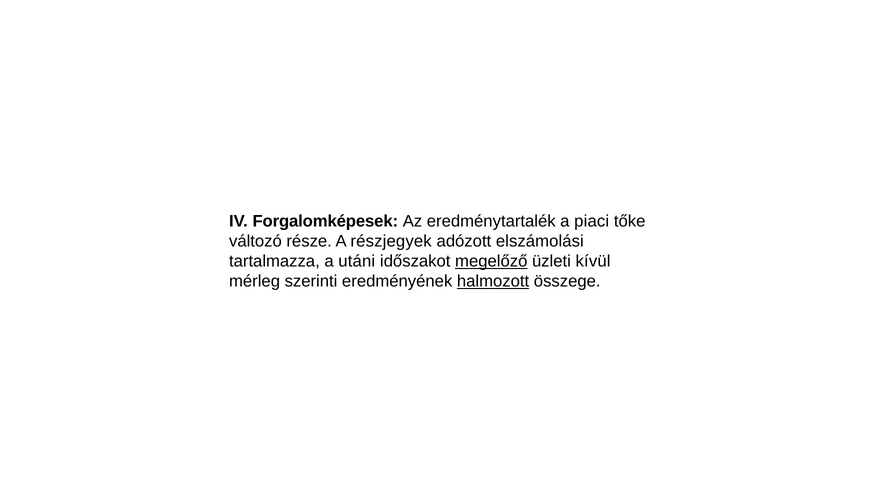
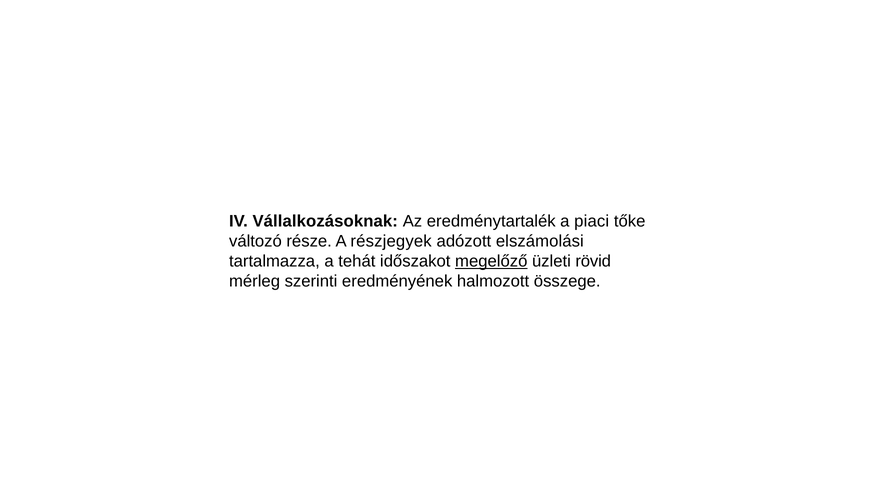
Forgalomképesek: Forgalomképesek -> Vállalkozásoknak (325, 221)
utáni: utáni -> tehát (357, 261)
kívül: kívül -> rövid (593, 261)
halmozott underline: present -> none (493, 281)
